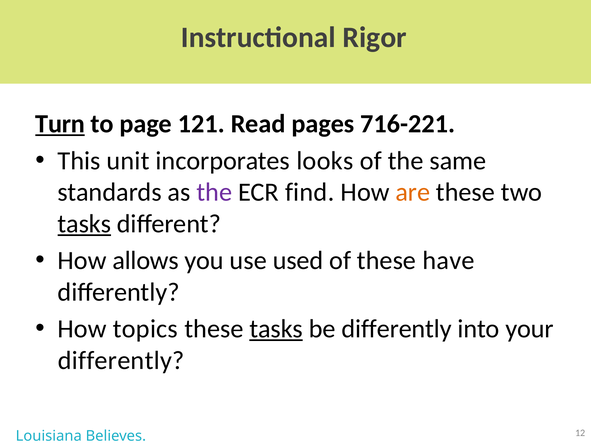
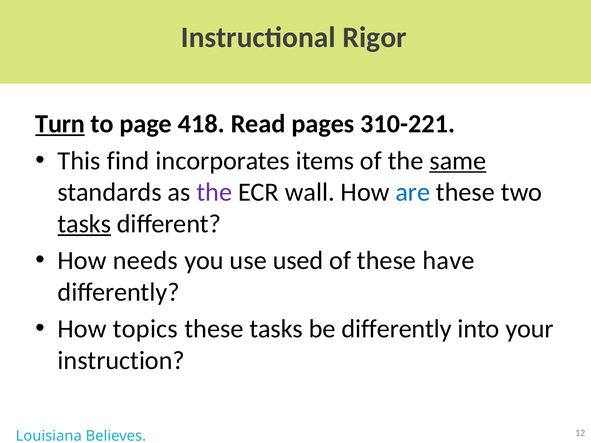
121: 121 -> 418 (201, 124)
716-221: 716-221 -> 310-221 (408, 124)
unit: unit -> find (128, 161)
looks: looks -> items (325, 161)
same underline: none -> present (458, 161)
find: find -> wall (310, 192)
are colour: orange -> blue (413, 192)
allows: allows -> needs (145, 261)
tasks underline: present -> none (276, 329)
differently: differently -> instruction (121, 361)
